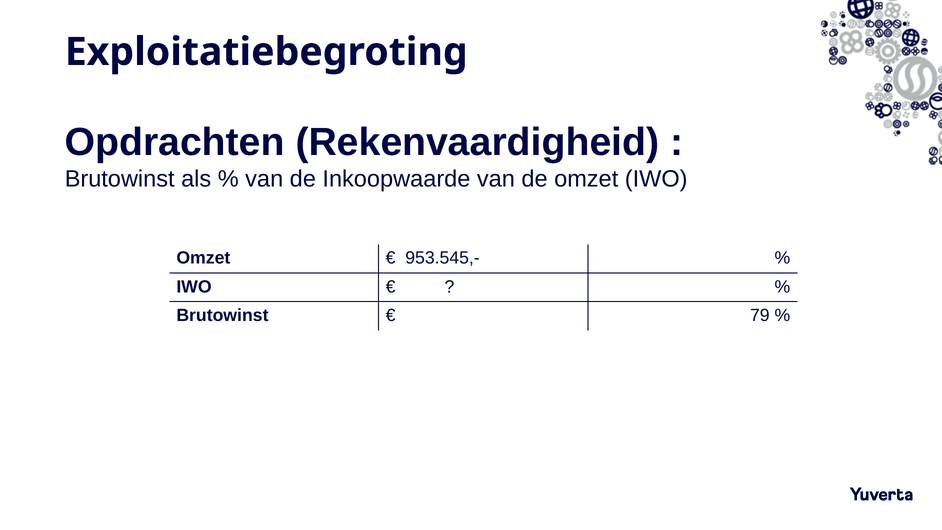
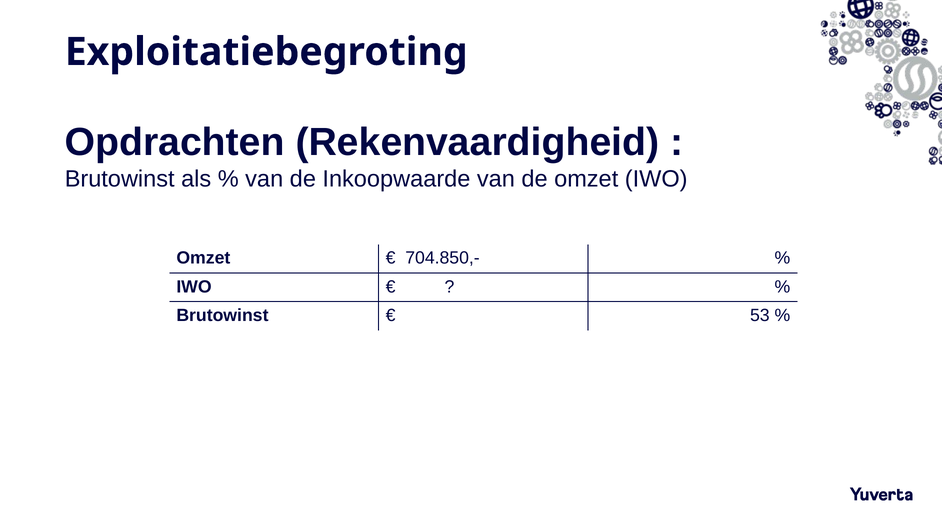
953.545,-: 953.545,- -> 704.850,- (443, 258)
79: 79 -> 53 (760, 315)
